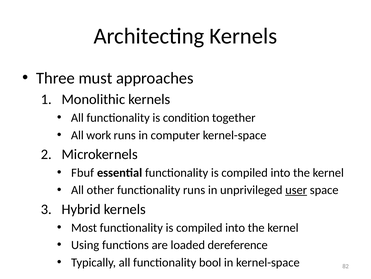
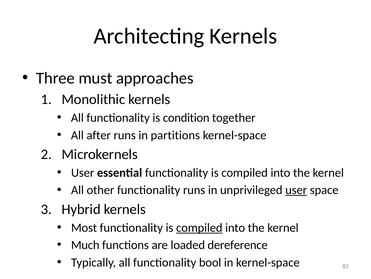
work: work -> after (99, 135)
computer: computer -> partitions (175, 135)
Fbuf: Fbuf -> User (83, 172)
compiled underline: none -> present (199, 227)
Using: Using -> Much (85, 244)
